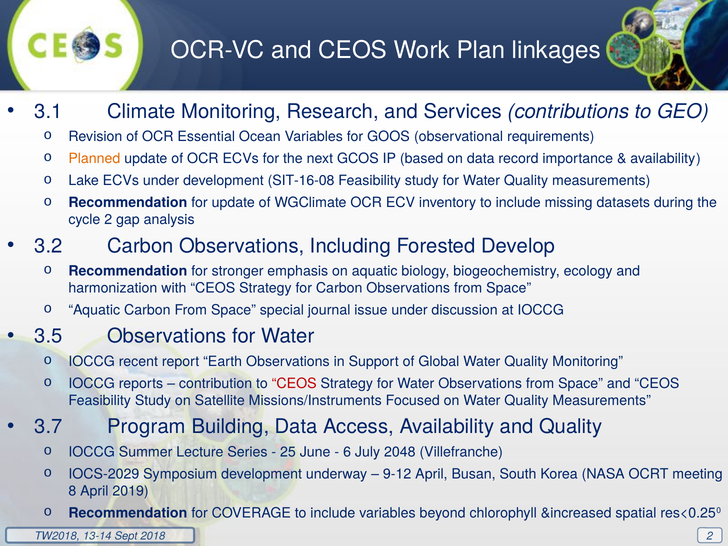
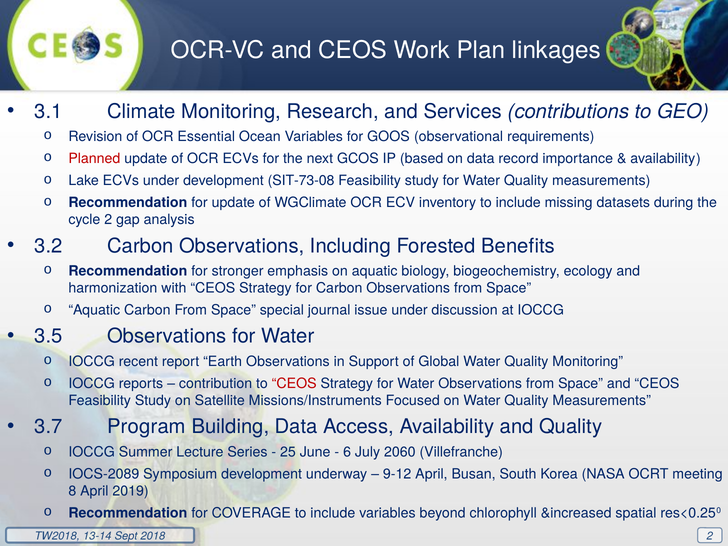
Planned colour: orange -> red (94, 159)
SIT-16-08: SIT-16-08 -> SIT-73-08 (301, 181)
Develop: Develop -> Benefits (518, 246)
2048: 2048 -> 2060 (400, 452)
IOCS-2029: IOCS-2029 -> IOCS-2089 (104, 474)
